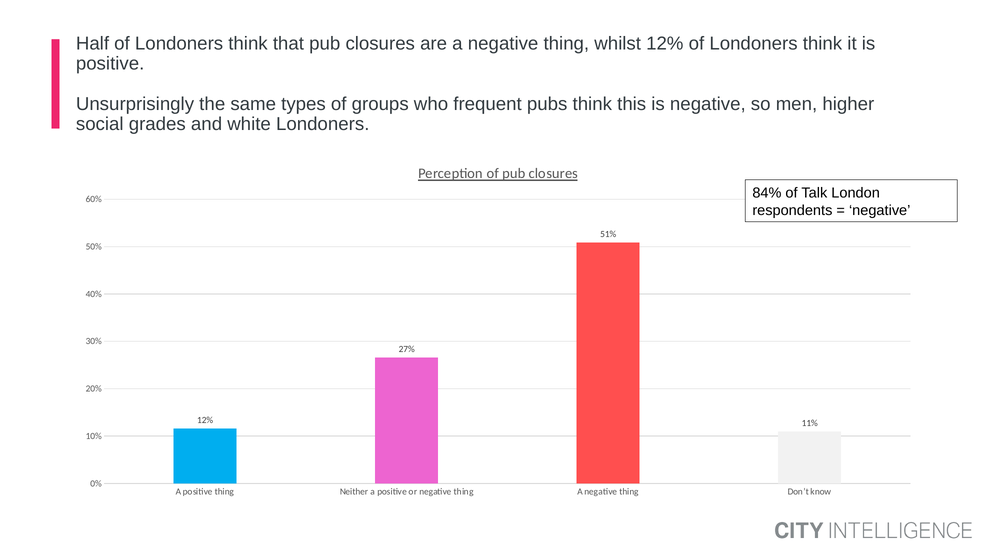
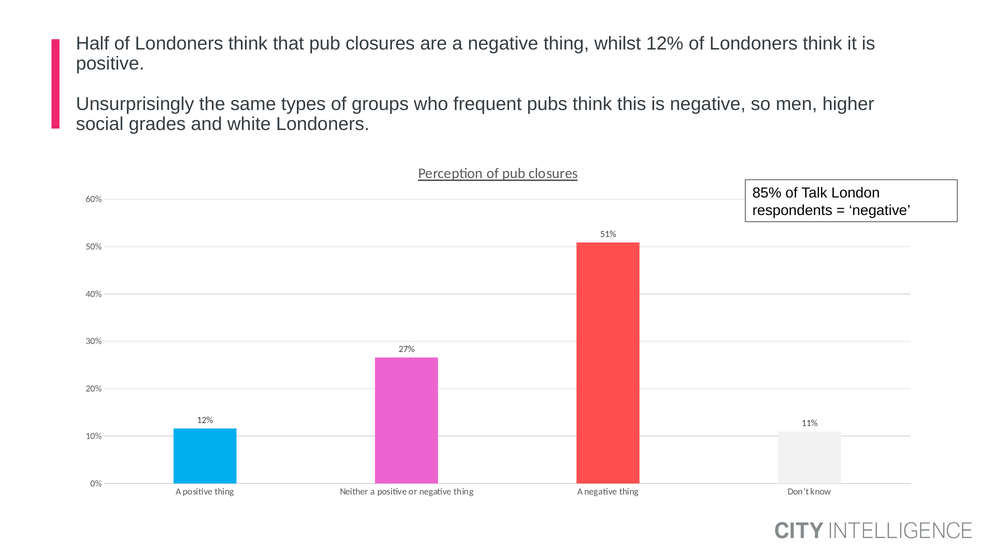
84%: 84% -> 85% (767, 193)
